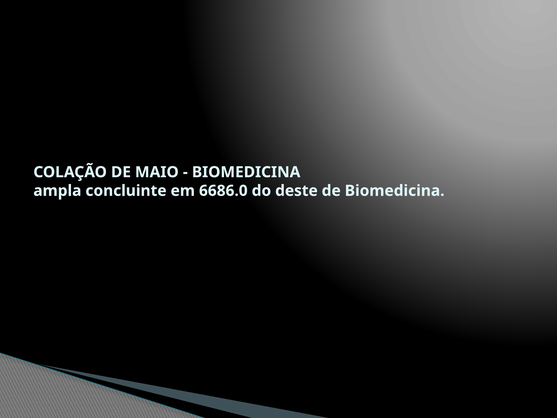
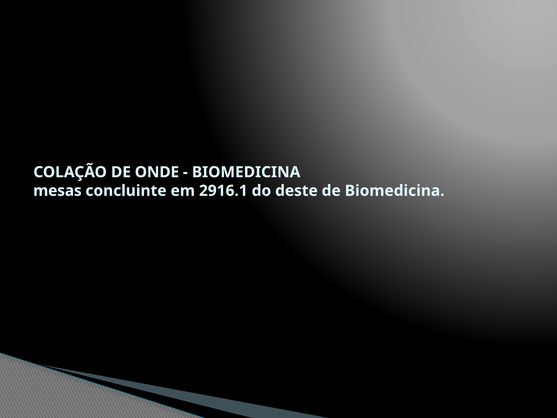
MAIO: MAIO -> ONDE (157, 172)
ampla: ampla -> mesas (57, 191)
6686.0: 6686.0 -> 2916.1 (223, 191)
